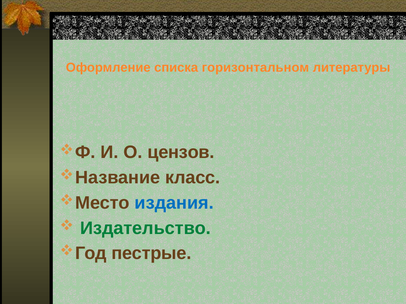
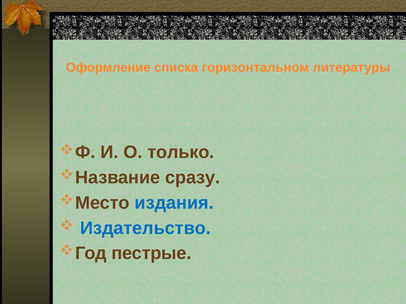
цензов: цензов -> только (181, 153)
класс: класс -> сразу (193, 178)
Издательство colour: green -> blue (145, 228)
